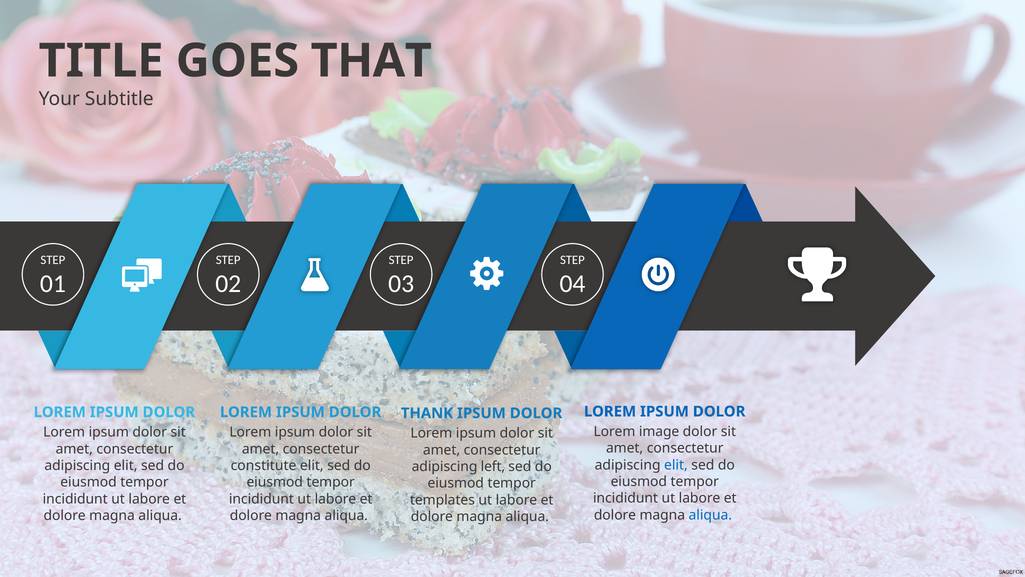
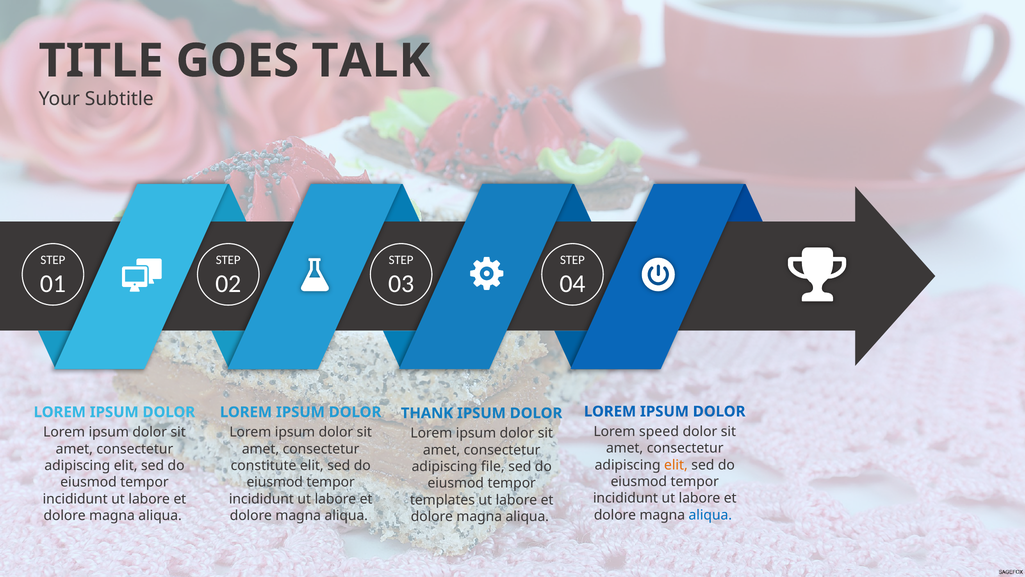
THAT: THAT -> TALK (371, 61)
image: image -> speed (659, 431)
elit colour: blue -> orange (676, 465)
left: left -> file (493, 466)
